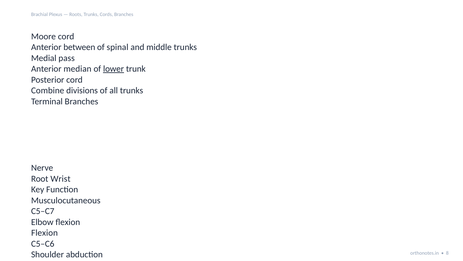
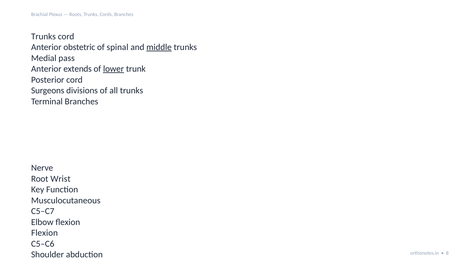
Moore: Moore -> Trunks (43, 36)
between: between -> obstetric (79, 47)
middle underline: none -> present (159, 47)
Anterior median: median -> extends (78, 69)
Combine: Combine -> Surgeons (48, 90)
